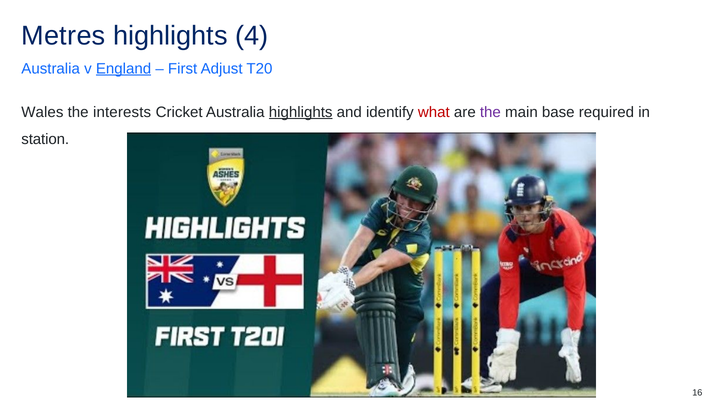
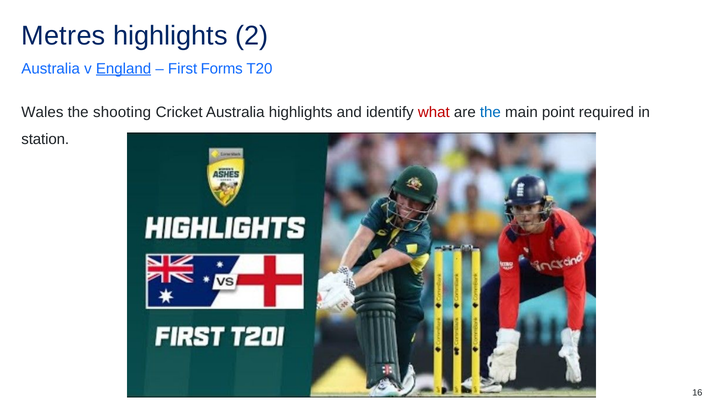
4: 4 -> 2 (252, 36)
Adjust: Adjust -> Forms (222, 69)
interests: interests -> shooting (122, 112)
highlights underline: present -> none (301, 112)
the colour: purple -> blue (490, 112)
base: base -> point (558, 112)
